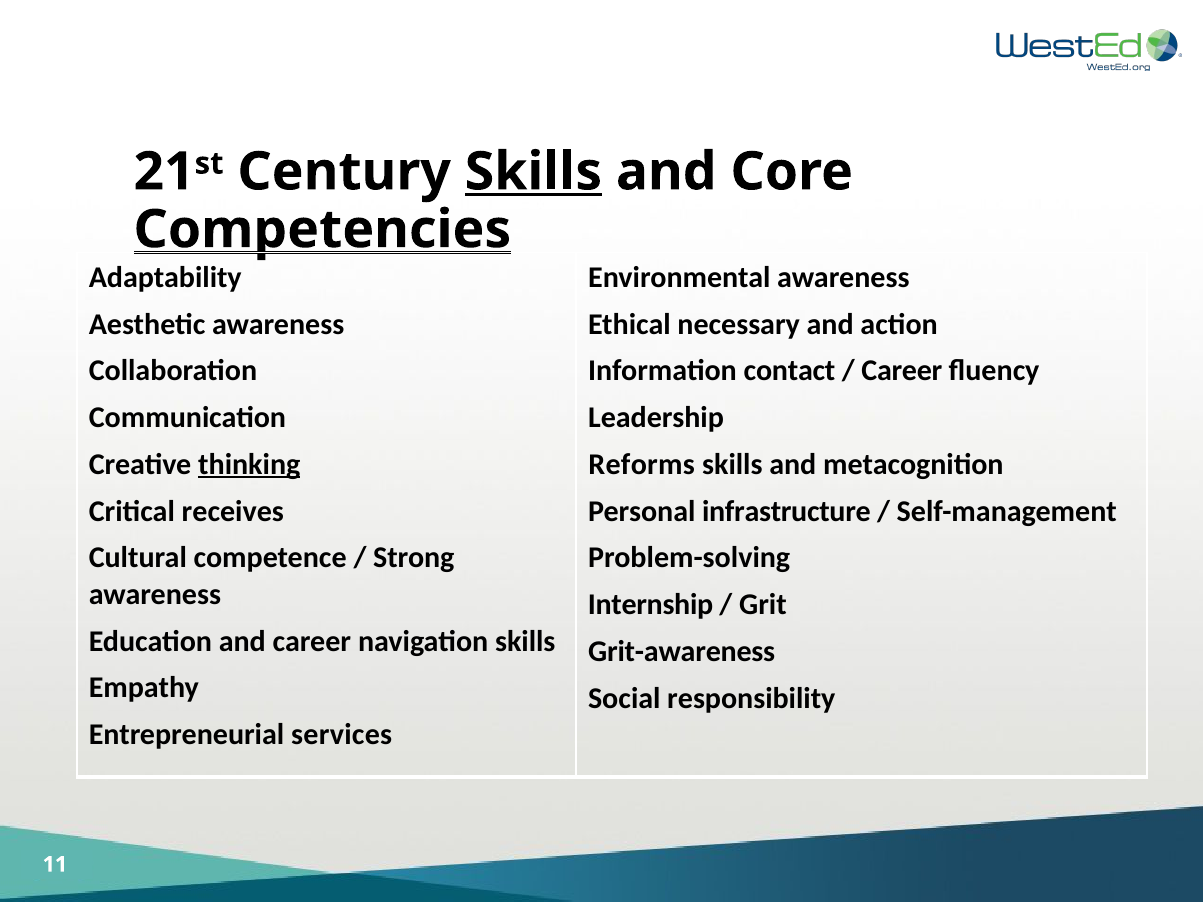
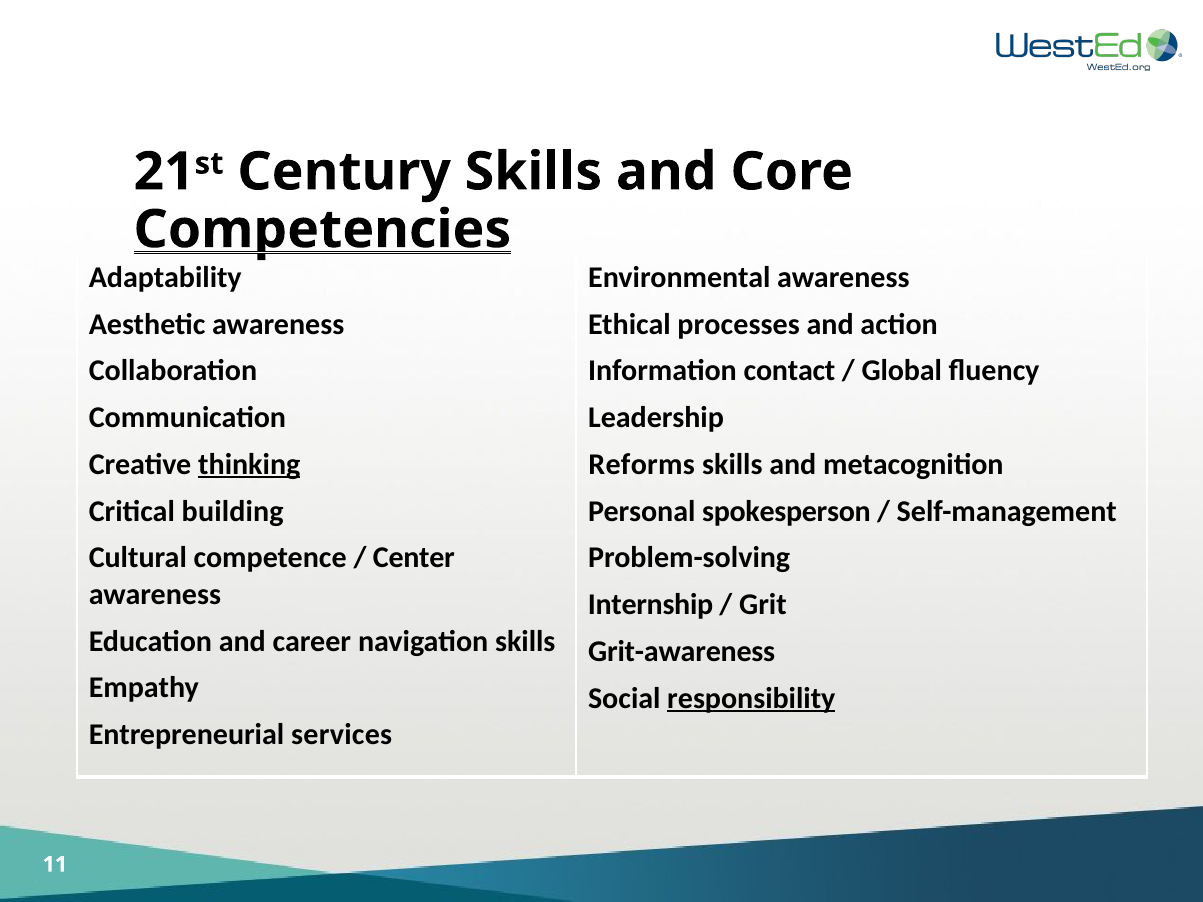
Skills underline: present -> none (533, 172)
necessary: necessary -> processes (739, 324)
Career: Career -> Global (902, 371)
receives: receives -> building (233, 511)
infrastructure: infrastructure -> spokesperson (786, 511)
Strong: Strong -> Center (414, 558)
responsibility underline: none -> present (751, 698)
